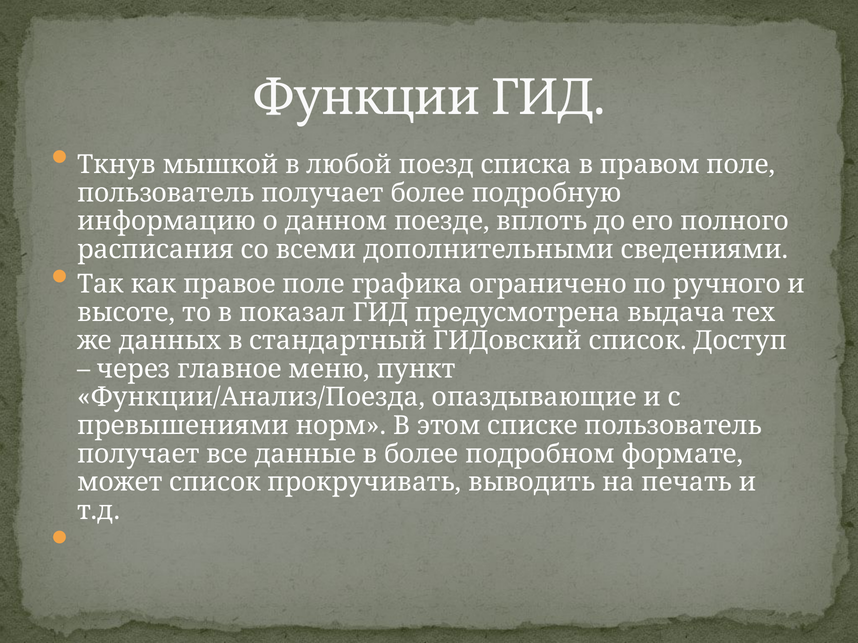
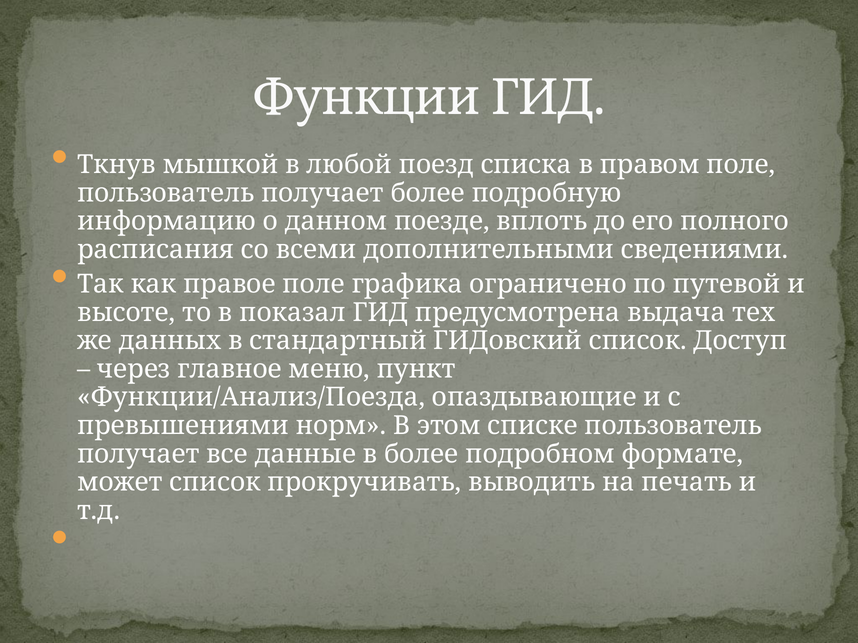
ручного: ручного -> путевой (727, 284)
